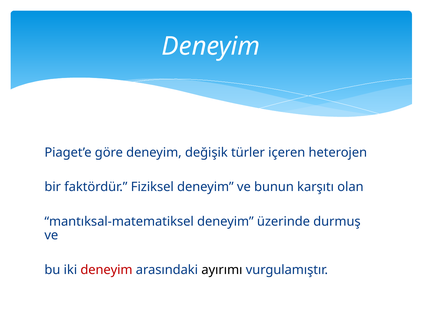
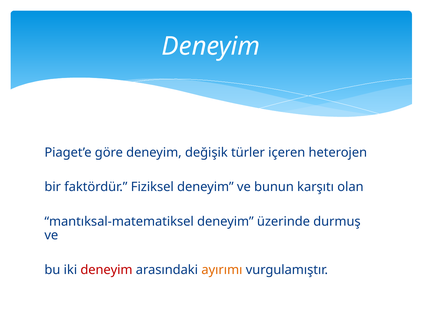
ayırımı colour: black -> orange (222, 269)
